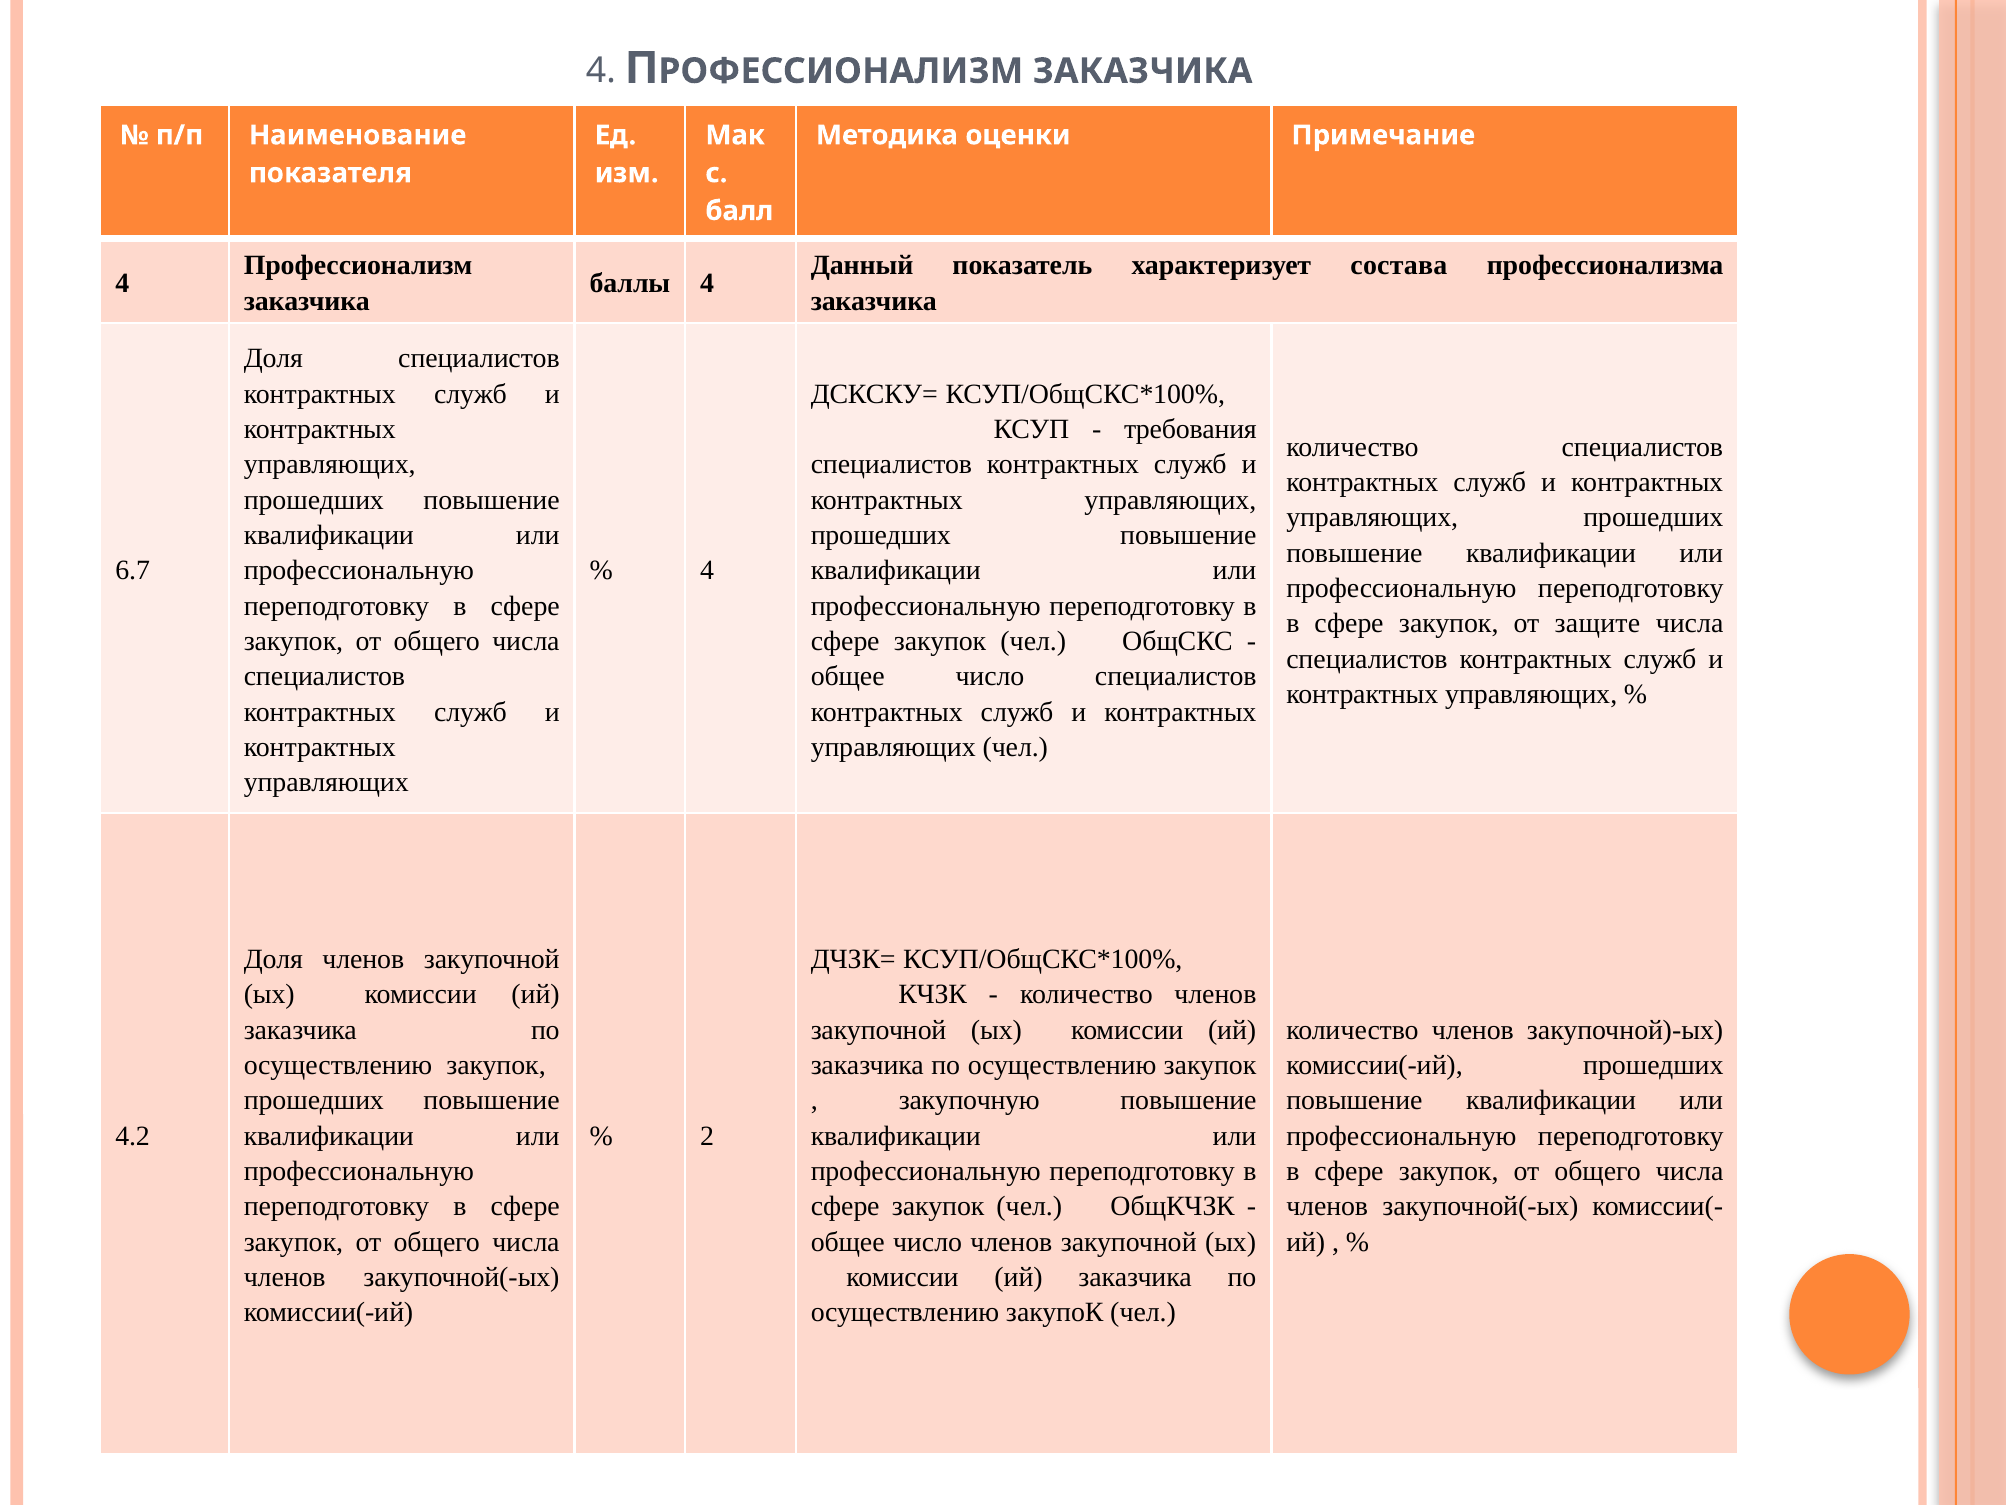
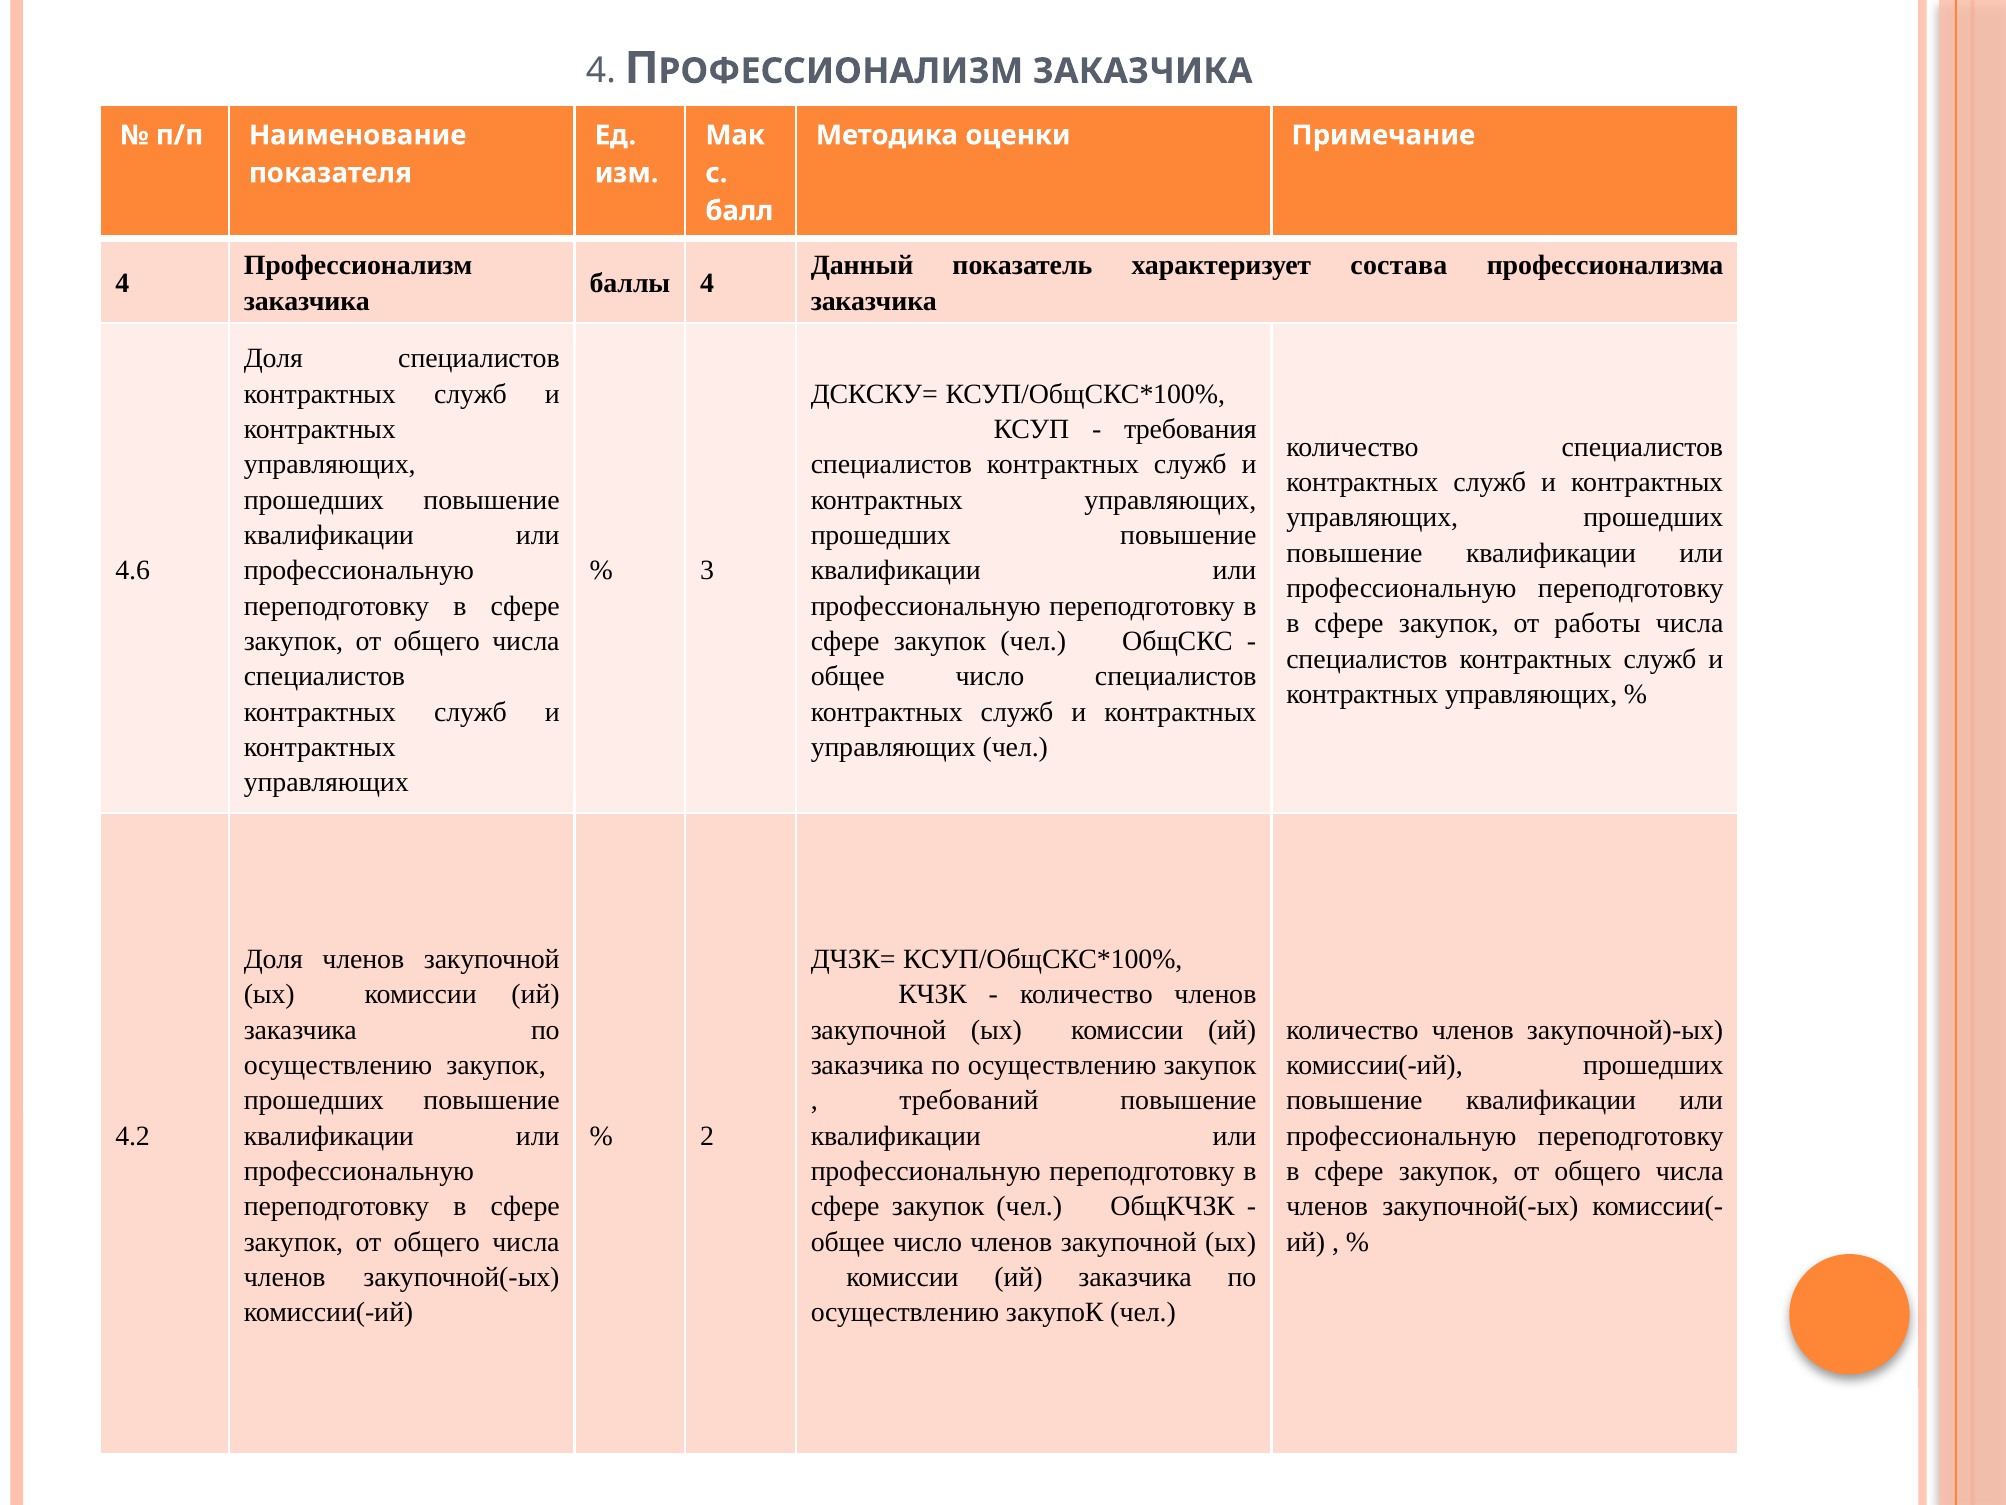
6.7: 6.7 -> 4.6 (133, 570)
4: 4 -> 3 (707, 570)
защите: защите -> работы (1598, 623)
закупочную: закупочную -> требований (969, 1100)
